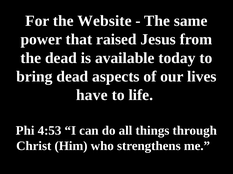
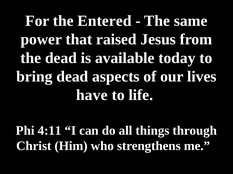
Website: Website -> Entered (105, 21)
4:53: 4:53 -> 4:11 (50, 131)
